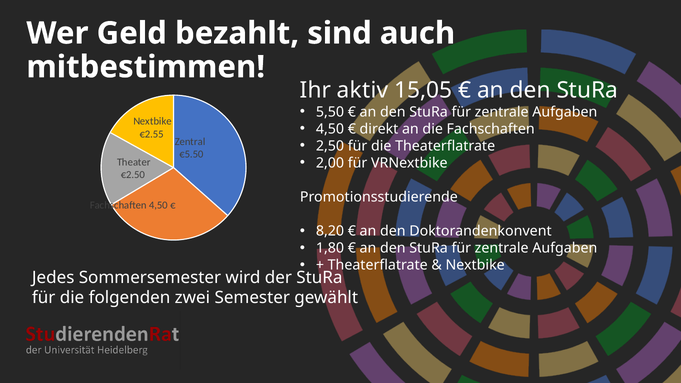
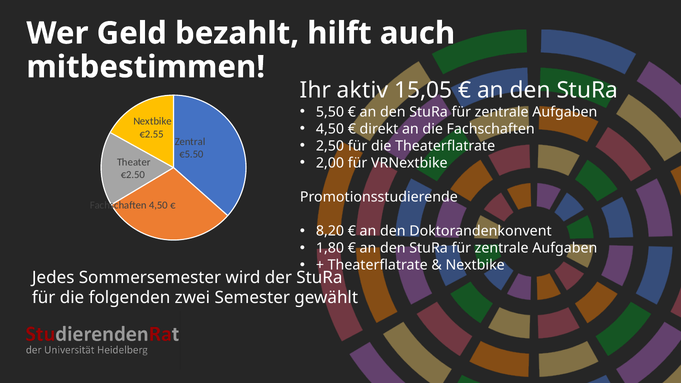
sind: sind -> hilft (339, 33)
